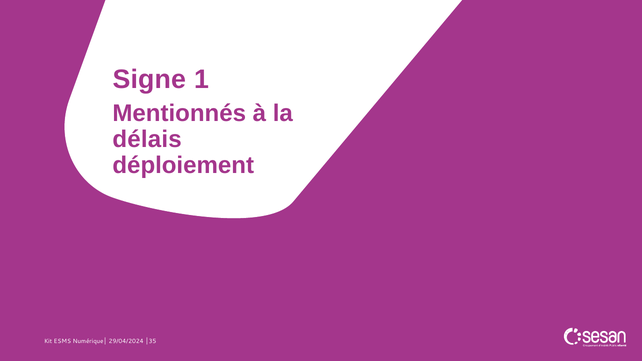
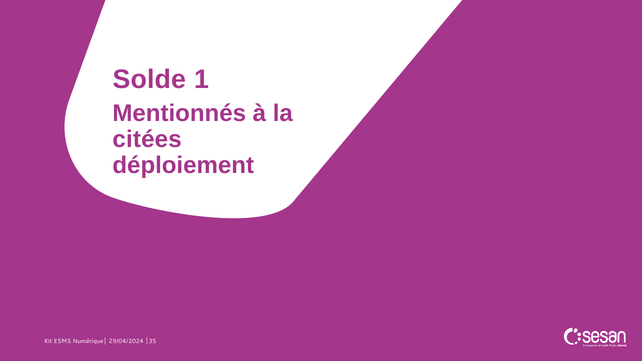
Signe: Signe -> Solde (149, 79)
délais: délais -> citées (147, 139)
